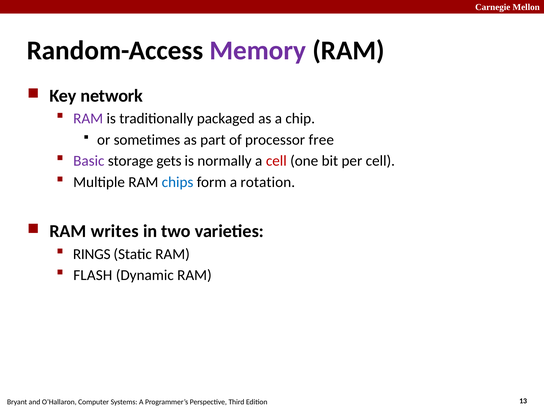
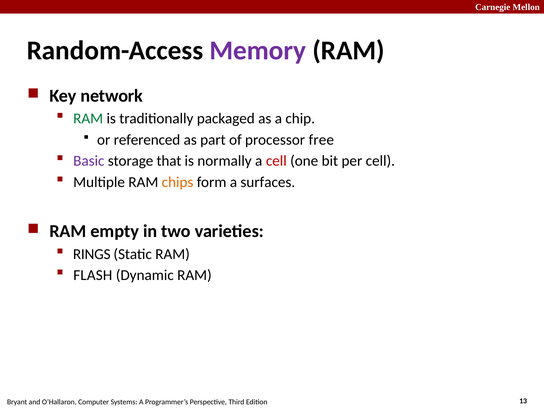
RAM colour: purple -> green (88, 119)
sometimes: sometimes -> referenced (147, 140)
gets: gets -> that (169, 161)
chips colour: blue -> orange (178, 182)
rotation: rotation -> surfaces (268, 182)
writes: writes -> empty (115, 231)
